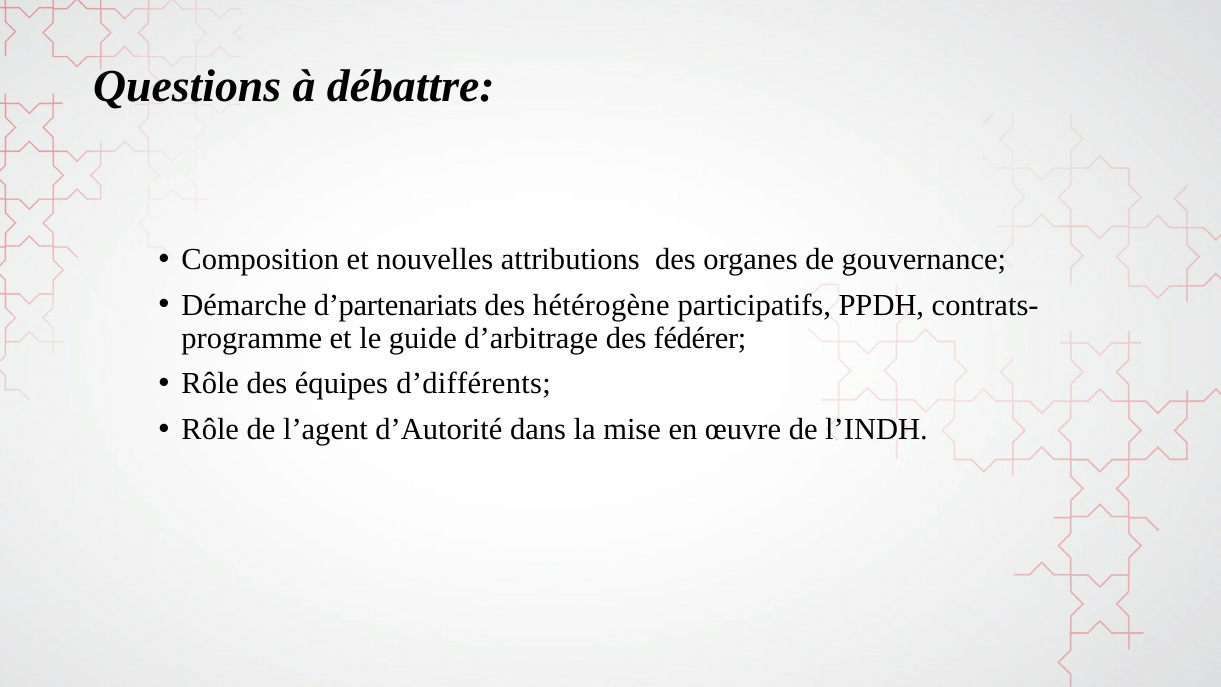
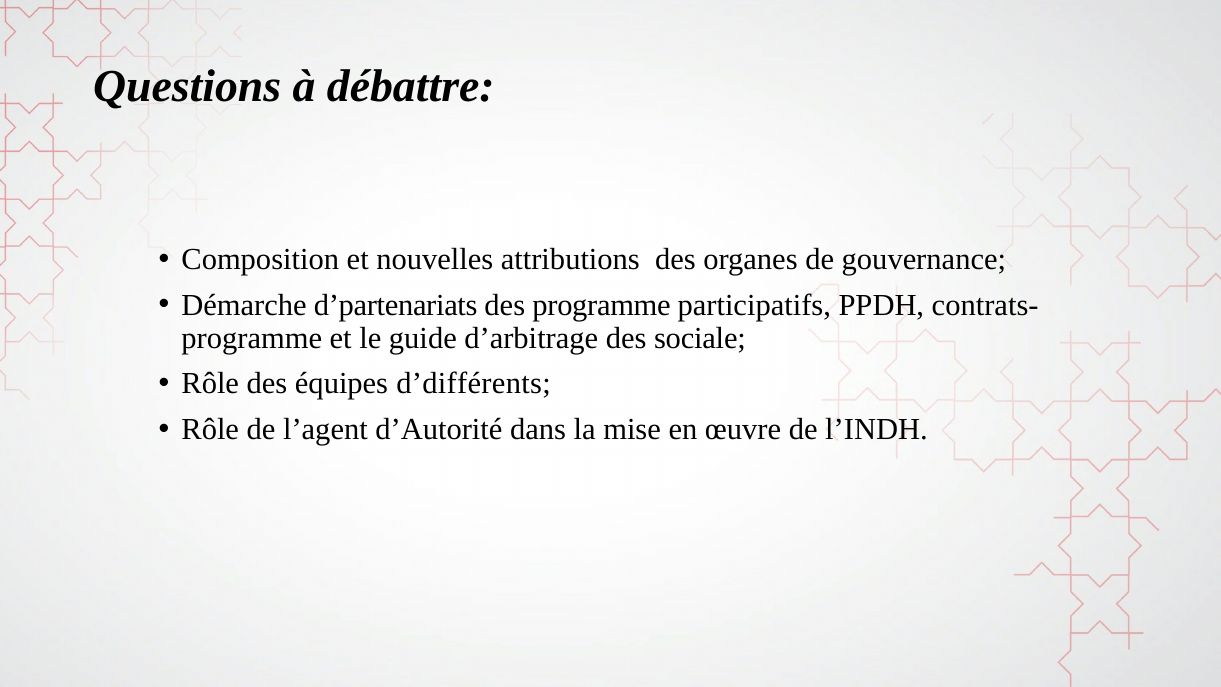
des hétérogène: hétérogène -> programme (602, 305)
fédérer: fédérer -> sociale (700, 338)
